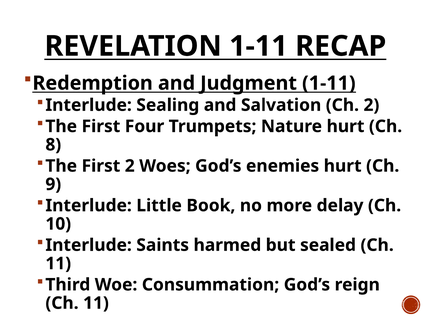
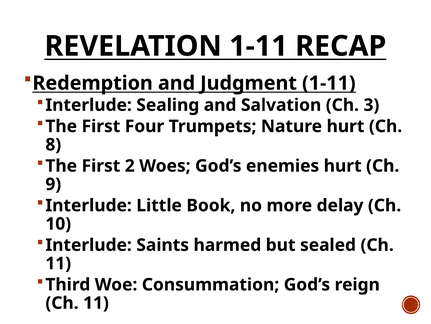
Ch 2: 2 -> 3 (371, 105)
